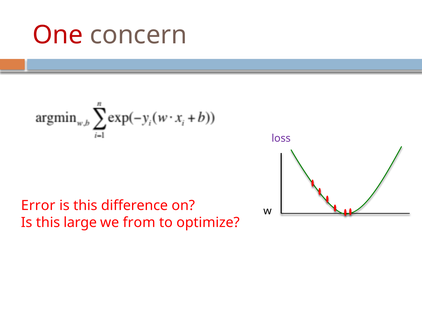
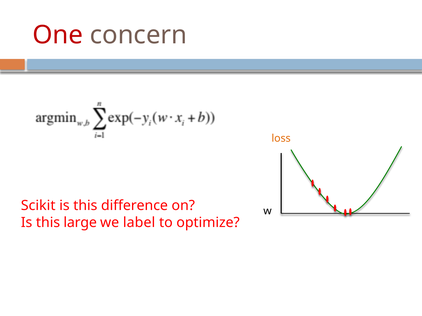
loss colour: purple -> orange (281, 139)
Error: Error -> Scikit (38, 206)
from: from -> label (139, 223)
